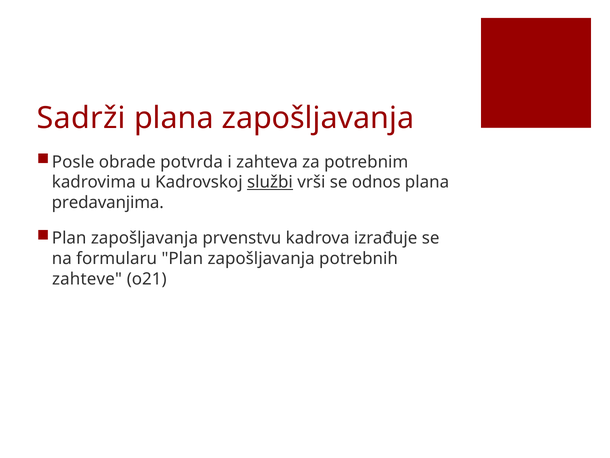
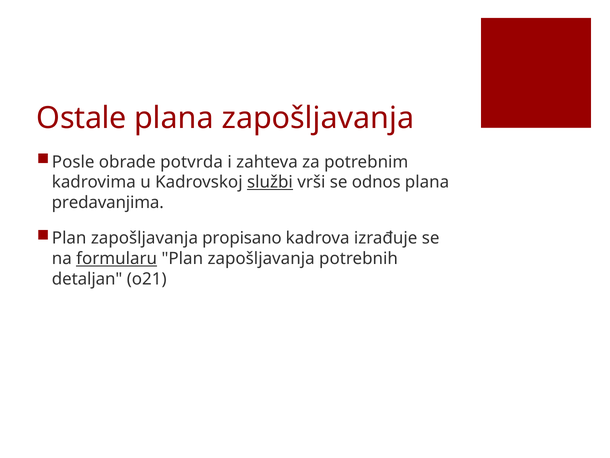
Sadrži: Sadrži -> Ostale (82, 118)
prvenstvu: prvenstvu -> propisano (242, 238)
formularu underline: none -> present (117, 258)
zahteve: zahteve -> detaljan (87, 279)
